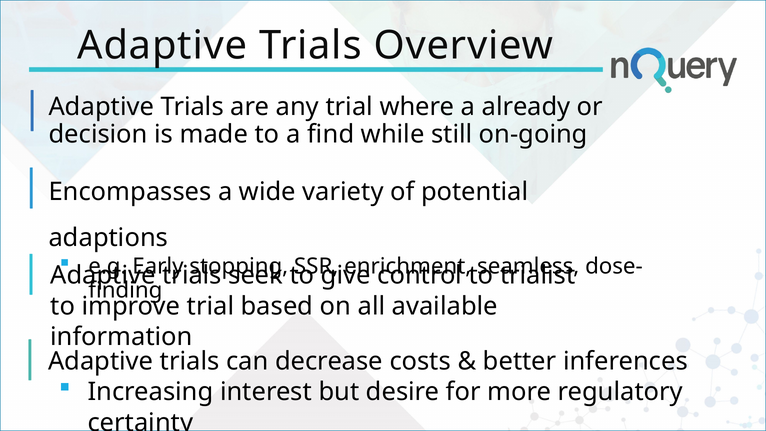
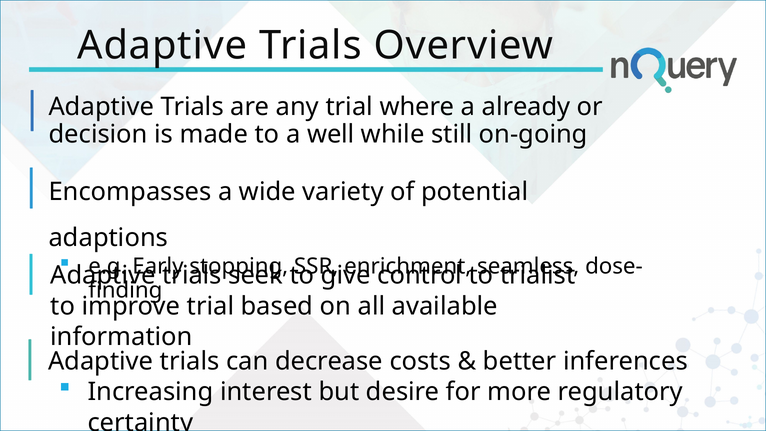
find: find -> well (331, 134)
